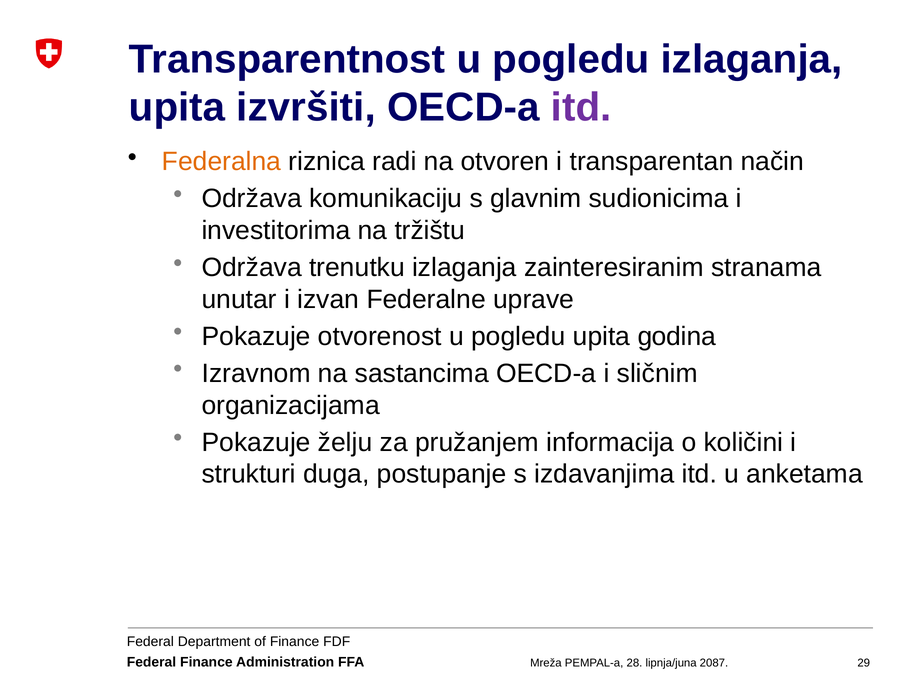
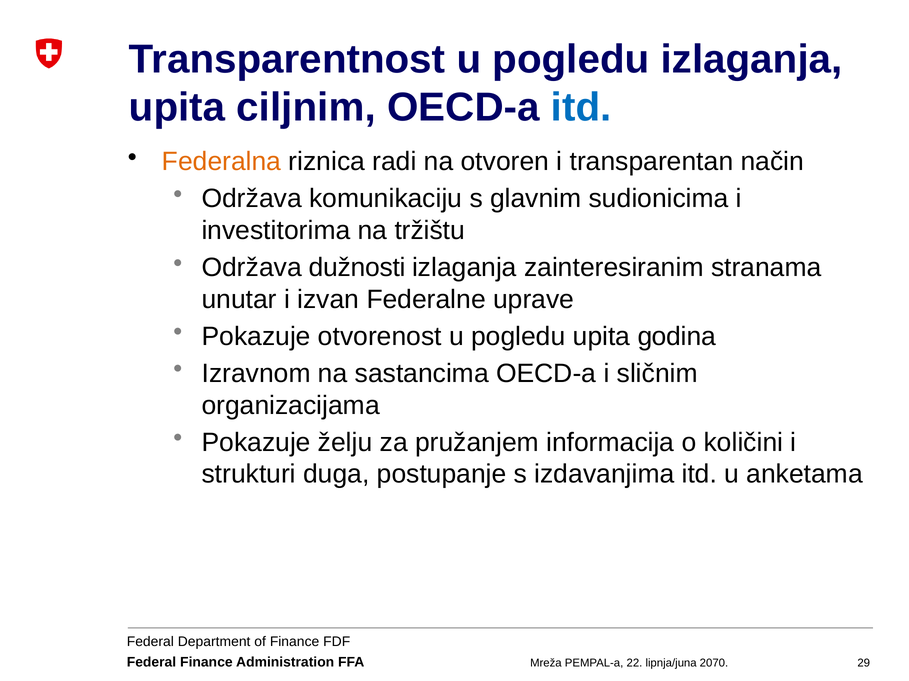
izvršiti: izvršiti -> ciljnim (306, 108)
itd colour: purple -> blue (581, 108)
trenutku: trenutku -> dužnosti (357, 268)
28: 28 -> 22 (634, 664)
2087: 2087 -> 2070 (714, 664)
